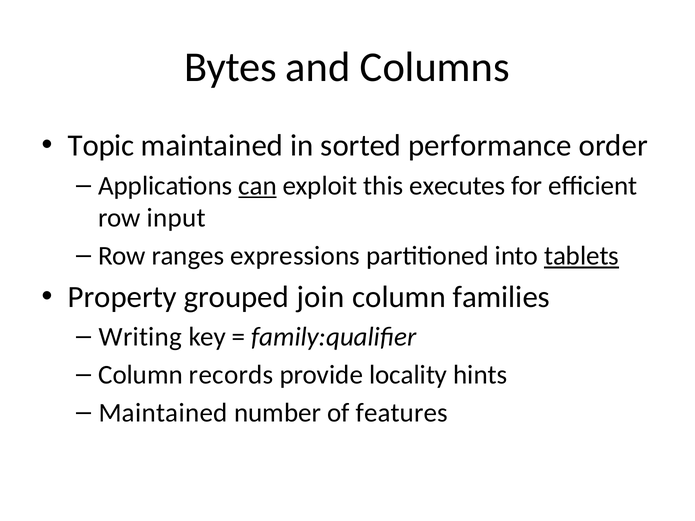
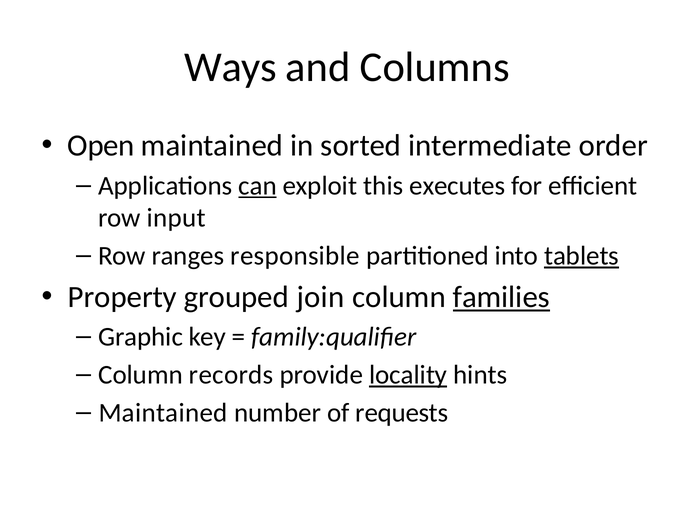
Bytes: Bytes -> Ways (230, 67)
Topic: Topic -> Open (101, 146)
performance: performance -> intermediate (490, 146)
expressions: expressions -> responsible (295, 256)
families underline: none -> present (501, 297)
Writing: Writing -> Graphic (141, 337)
locality underline: none -> present (408, 375)
features: features -> requests (402, 413)
